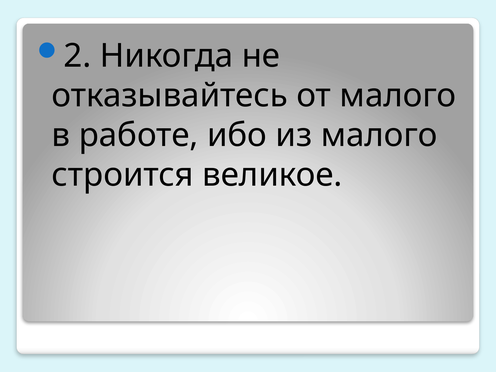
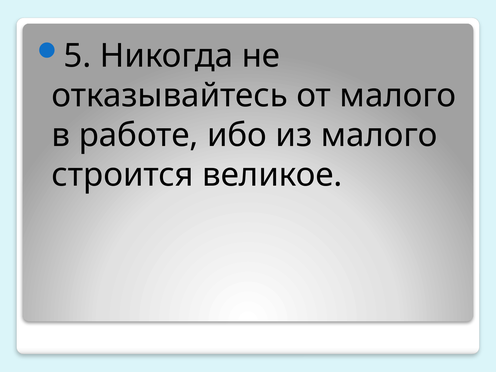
2: 2 -> 5 (78, 56)
